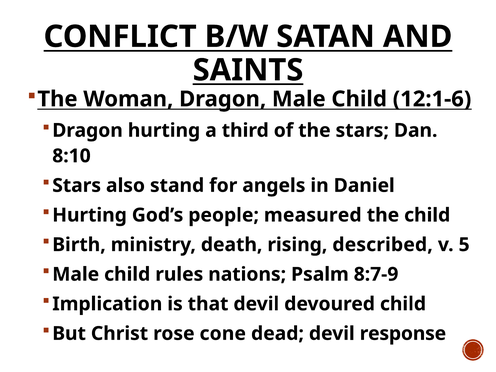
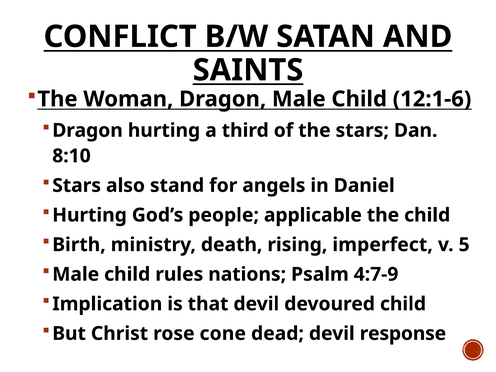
measured: measured -> applicable (313, 215)
described: described -> imperfect (383, 245)
8:7-9: 8:7-9 -> 4:7-9 (376, 274)
